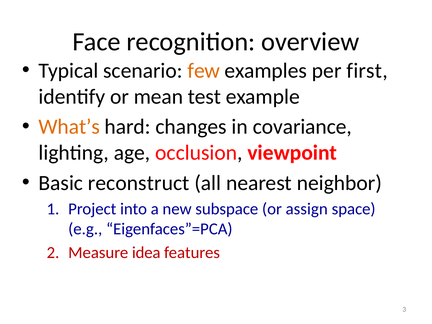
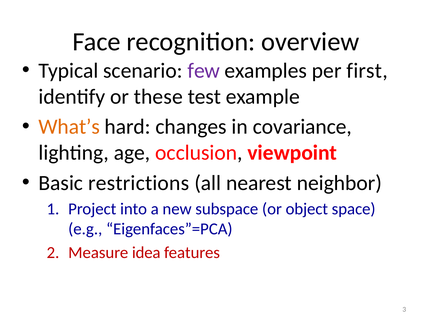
few colour: orange -> purple (204, 71)
mean: mean -> these (158, 97)
reconstruct: reconstruct -> restrictions (139, 183)
assign: assign -> object (307, 209)
